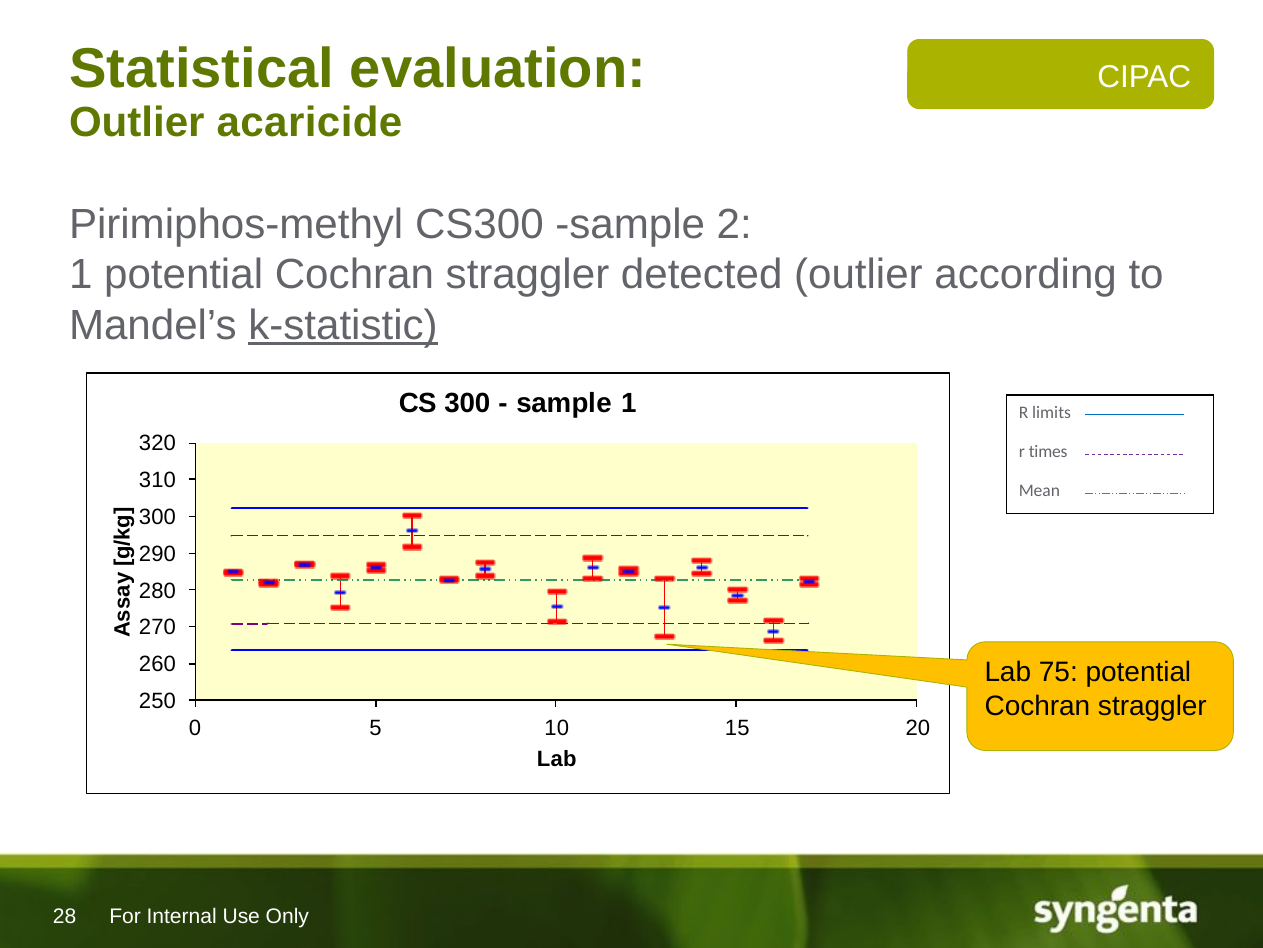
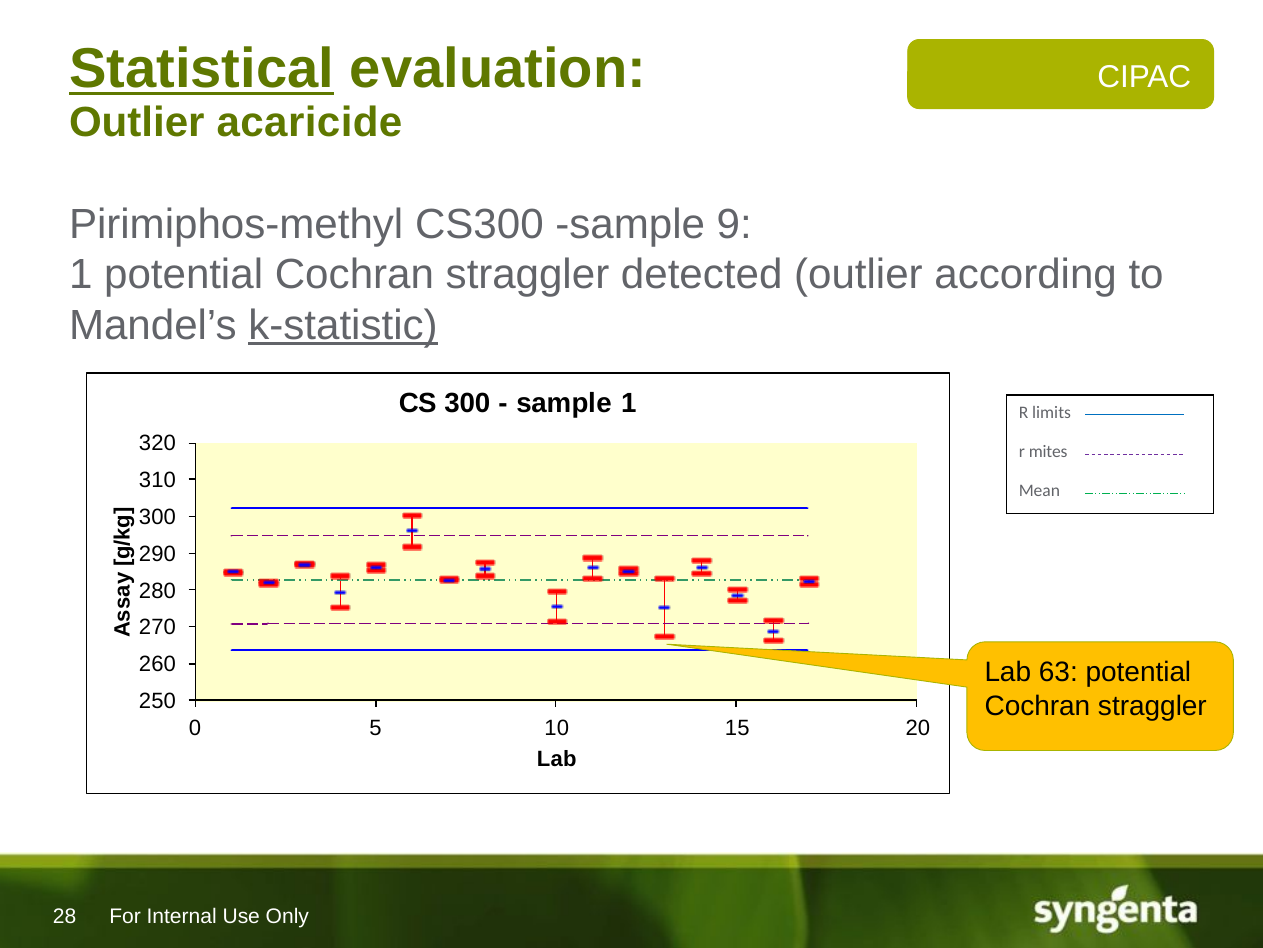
Statistical underline: none -> present (202, 69)
2: 2 -> 9 (734, 224)
times: times -> mites (1048, 451)
75: 75 -> 63 (1058, 672)
